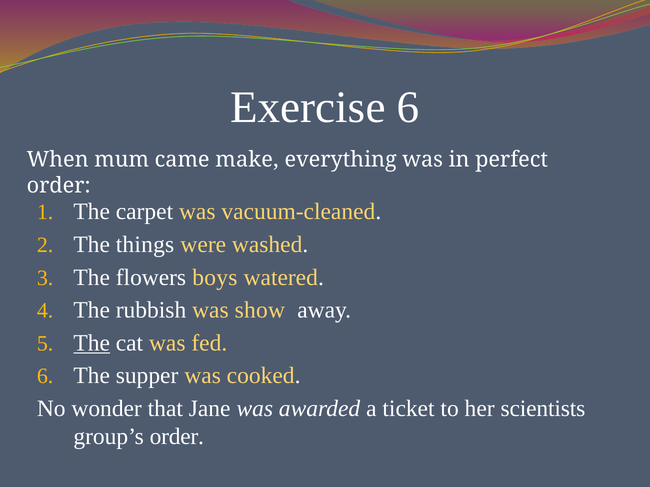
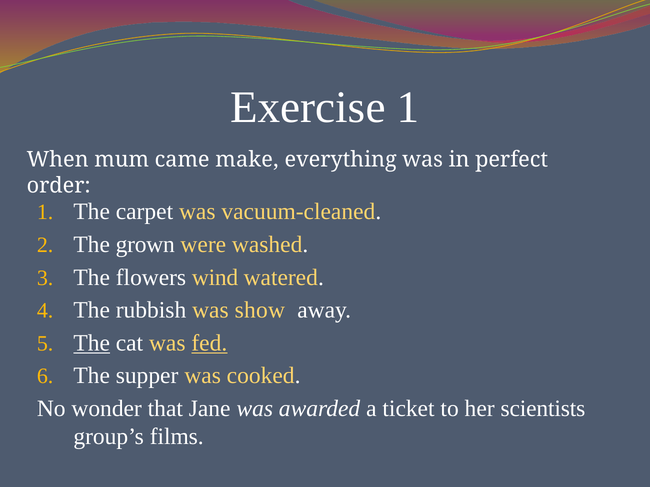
Exercise 6: 6 -> 1 (408, 107)
things: things -> grown (145, 245)
boys: boys -> wind (215, 278)
fed underline: none -> present (209, 343)
group’s order: order -> films (177, 437)
